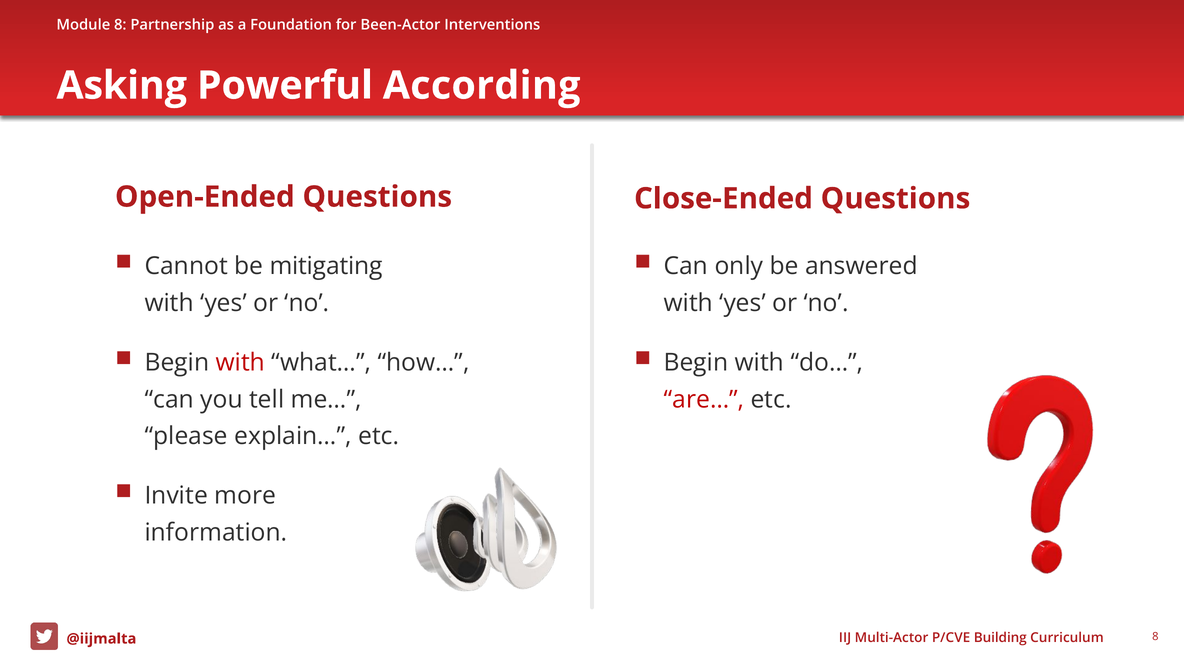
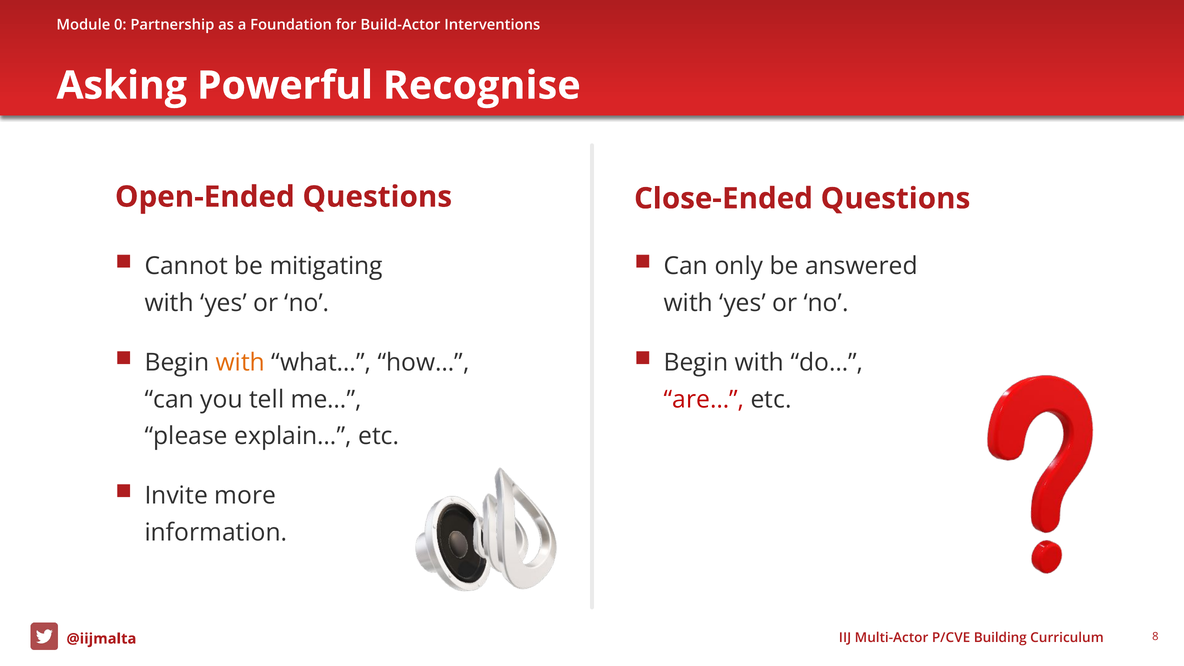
Module 8: 8 -> 0 (120, 25)
Been-Actor: Been-Actor -> Build-Actor (400, 25)
According: According -> Recognise (482, 86)
with colour: red -> orange (240, 362)
